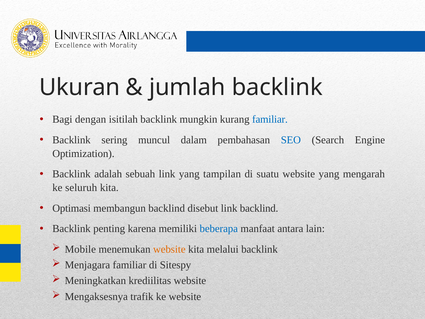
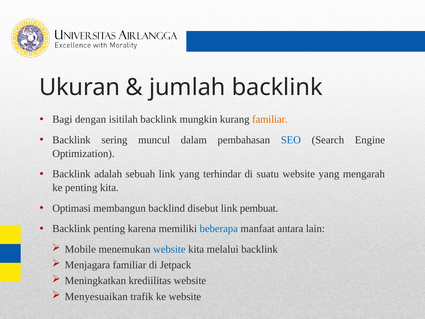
familiar colour: blue -> orange (270, 119)
tampilan: tampilan -> terhindar (222, 174)
ke seluruh: seluruh -> penting (81, 188)
link backlind: backlind -> pembuat (259, 208)
website colour: orange -> blue (169, 249)
Sitespy: Sitespy -> Jetpack (176, 265)
Mengaksesnya: Mengaksesnya -> Menyesuaikan (96, 296)
